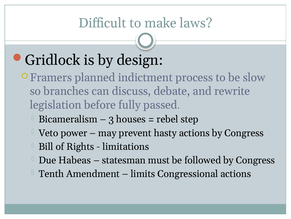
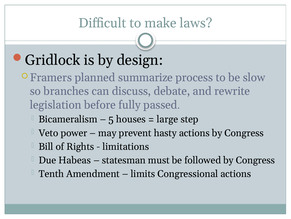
indictment: indictment -> summarize (145, 77)
3: 3 -> 5 (111, 119)
rebel: rebel -> large (167, 119)
